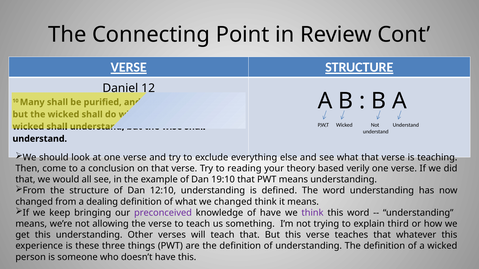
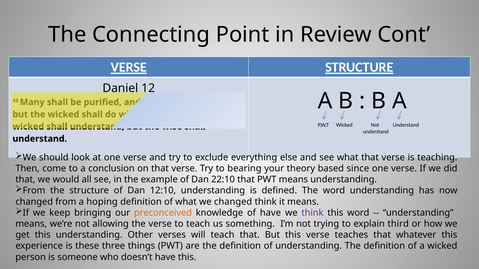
reading: reading -> bearing (244, 169)
verily: verily -> since (358, 169)
19:10: 19:10 -> 22:10 (223, 180)
dealing: dealing -> hoping (102, 202)
preconceived colour: purple -> orange (163, 213)
